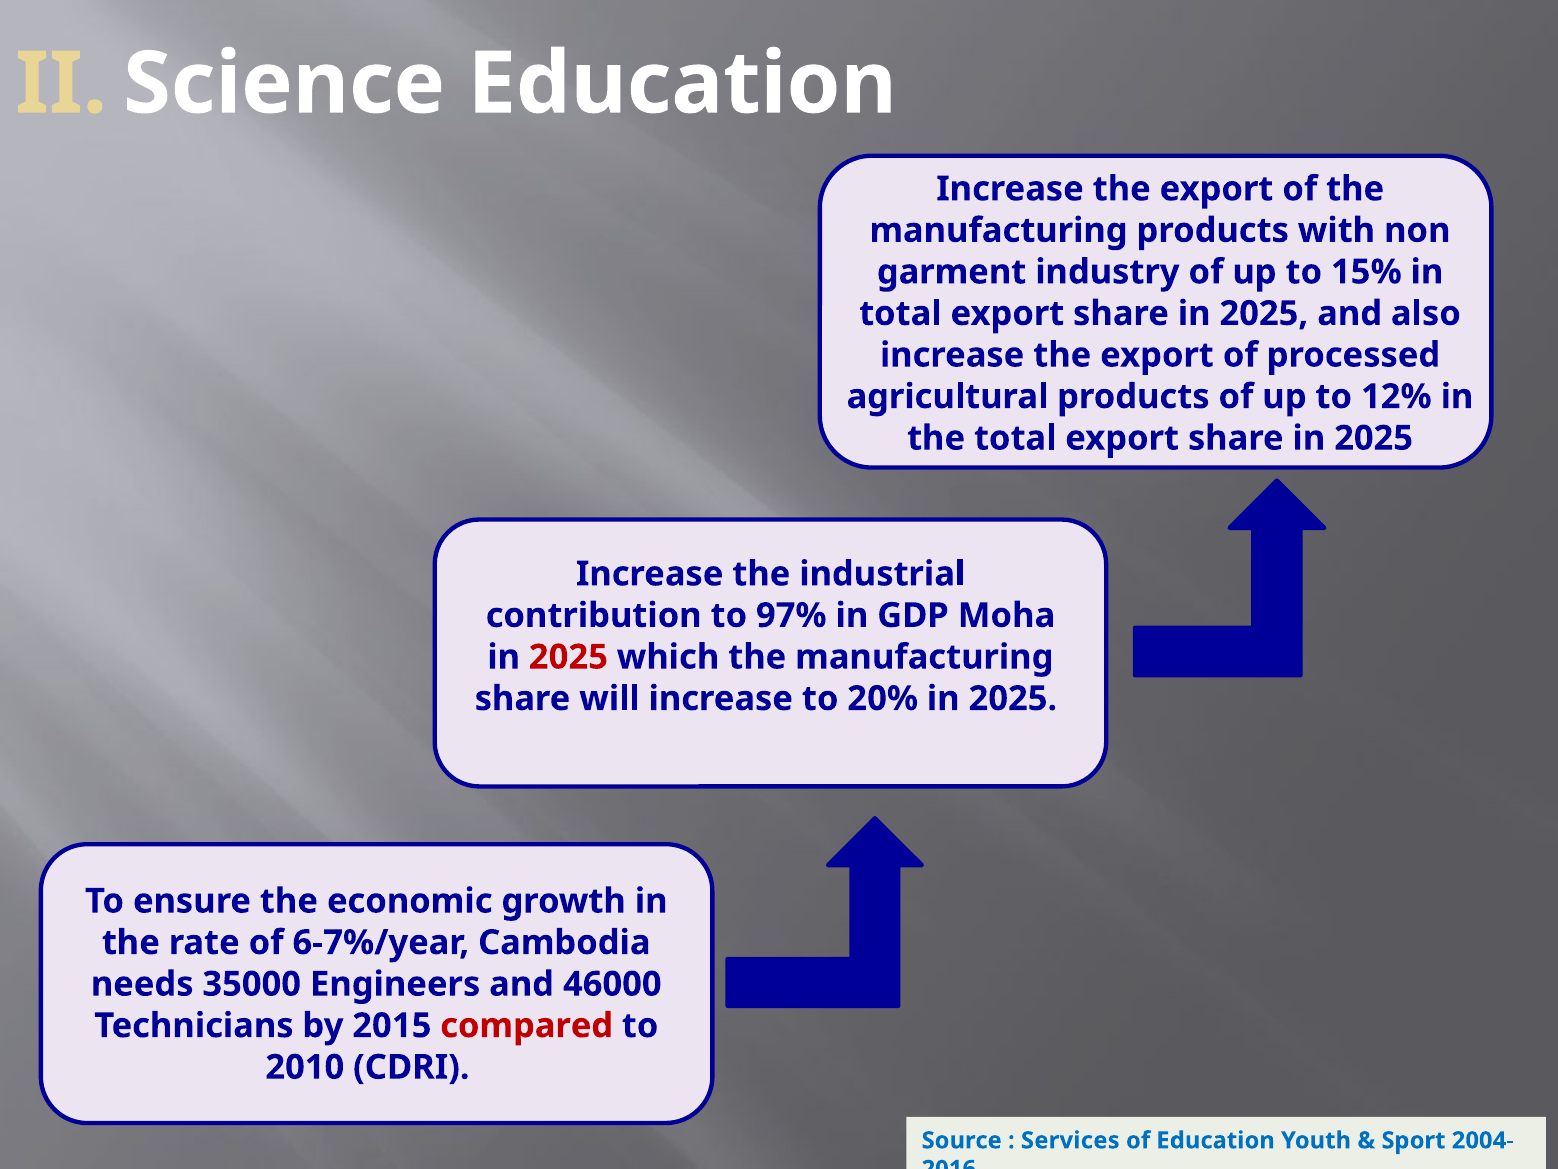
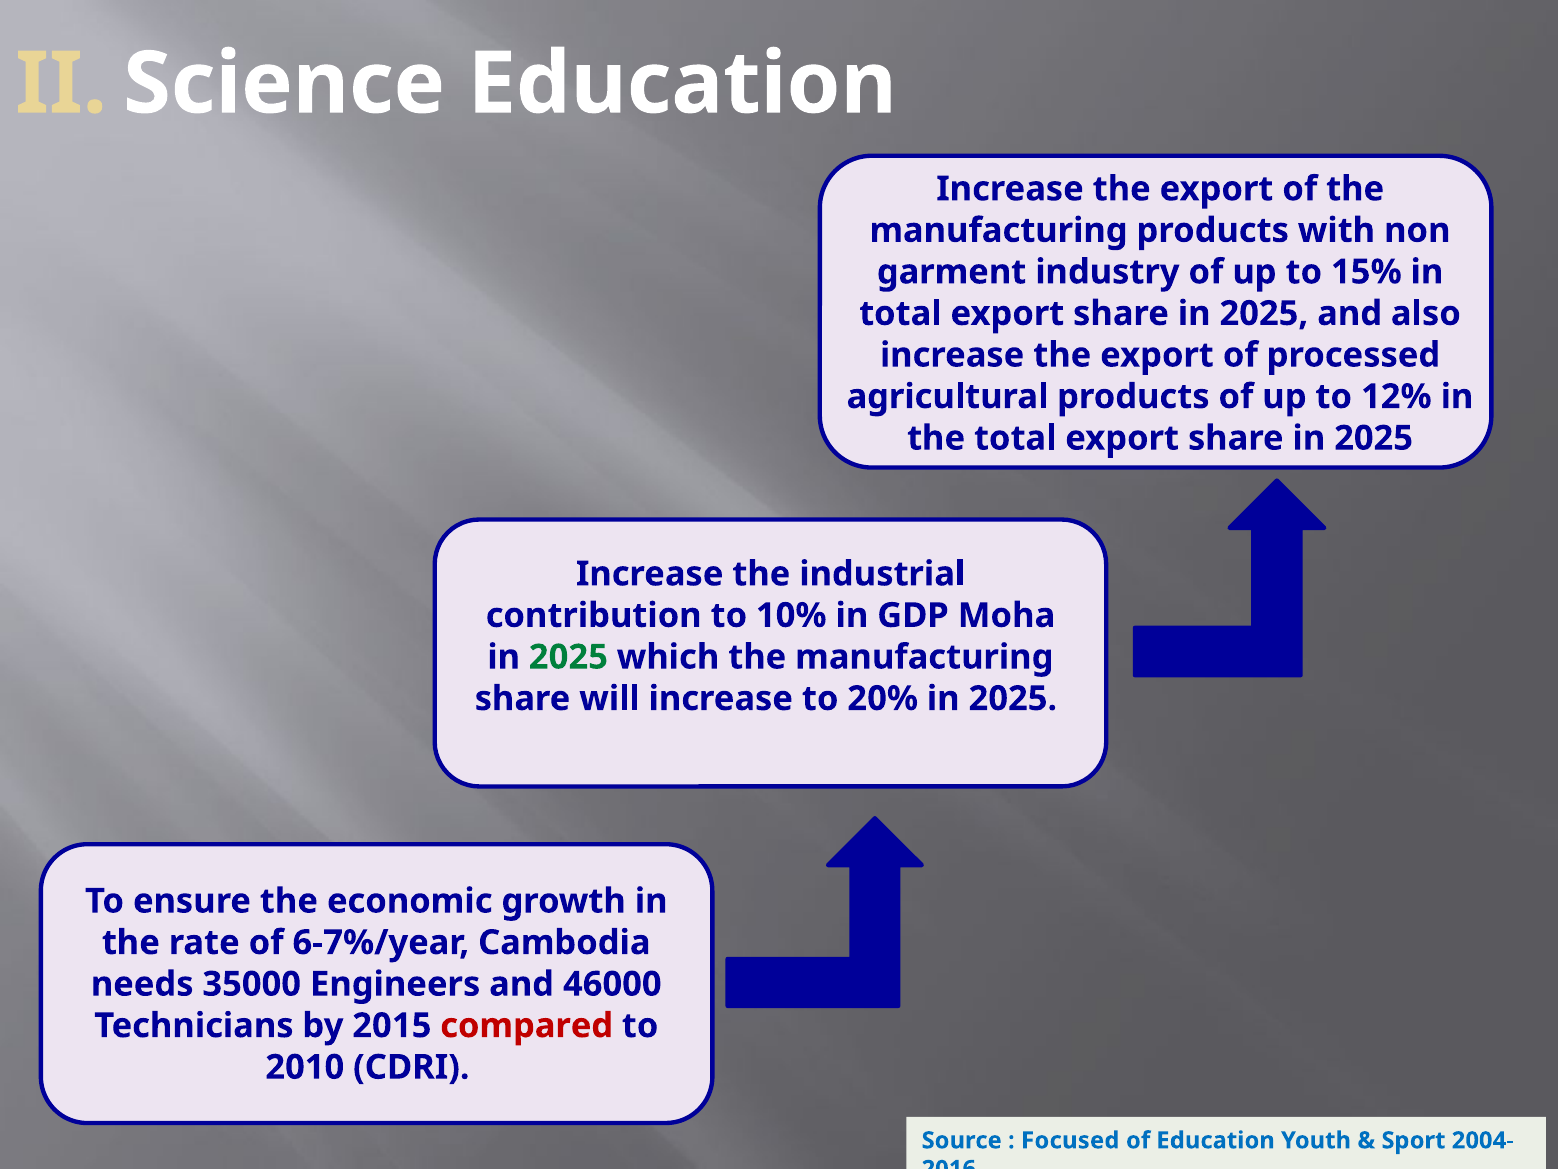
97%: 97% -> 10% (791, 615)
2025 colour: red -> green (568, 657)
Services: Services -> Focused (1070, 1140)
